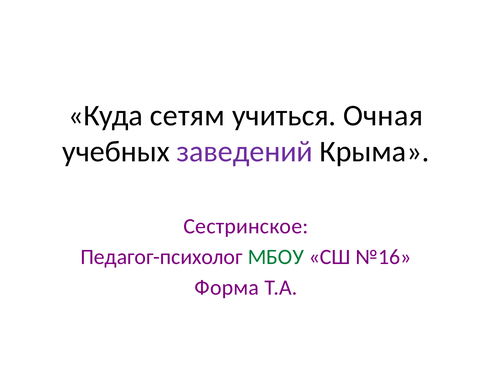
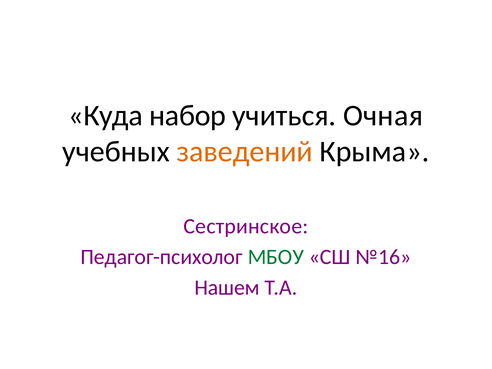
сетям: сетям -> набор (188, 116)
заведений colour: purple -> orange (245, 152)
Форма: Форма -> Нашем (227, 287)
